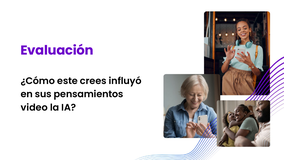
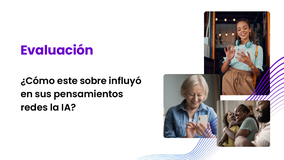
crees: crees -> sobre (93, 81)
video: video -> redes (34, 107)
